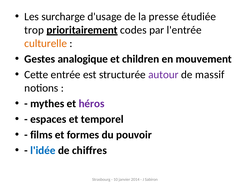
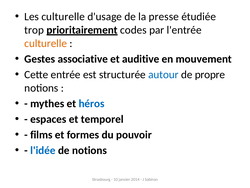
Les surcharge: surcharge -> culturelle (63, 17)
analogique: analogique -> associative (83, 59)
children: children -> auditive (141, 59)
autour colour: purple -> blue (163, 74)
massif: massif -> propre (210, 74)
héros colour: purple -> blue (92, 103)
de chiffres: chiffres -> notions (90, 150)
